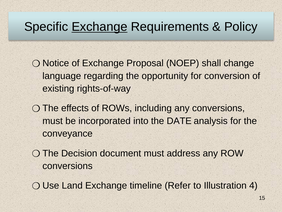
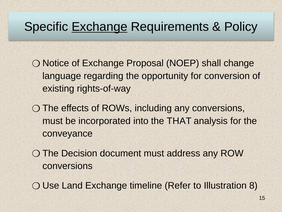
DATE: DATE -> THAT (179, 121)
4: 4 -> 8 (253, 185)
